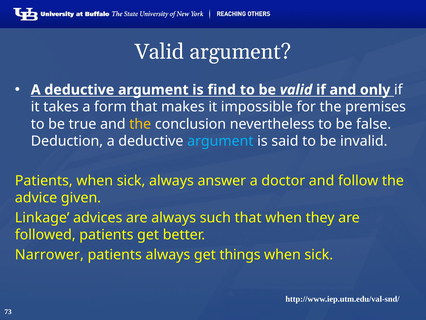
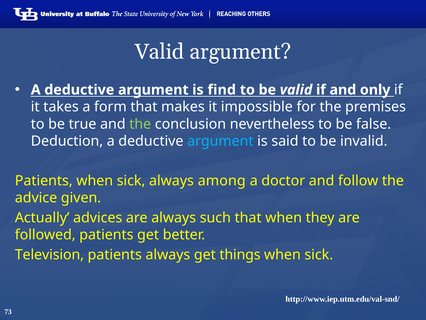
the colour: yellow -> light green (140, 124)
answer: answer -> among (222, 181)
Linkage: Linkage -> Actually (42, 218)
Narrower: Narrower -> Television (49, 254)
